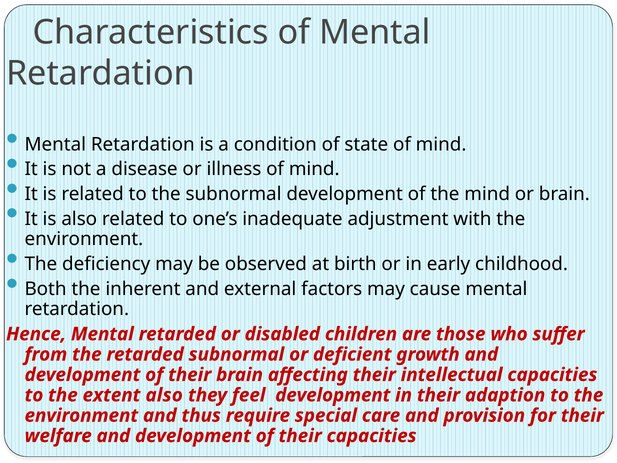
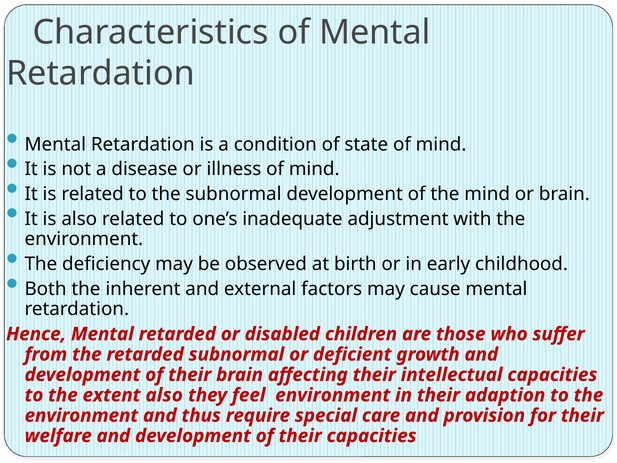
feel development: development -> environment (333, 395)
